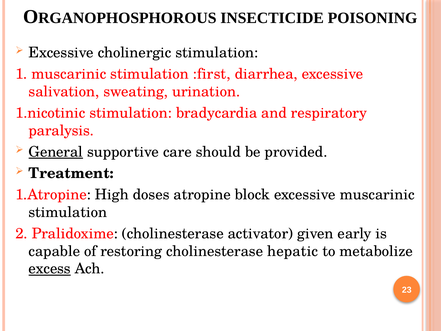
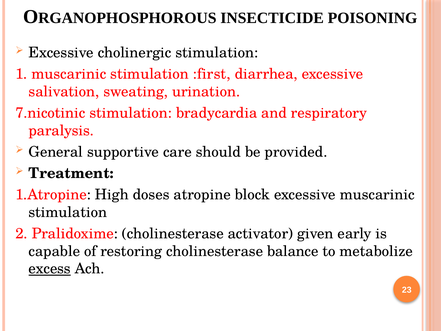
1.nicotinic: 1.nicotinic -> 7.nicotinic (50, 113)
General underline: present -> none (56, 152)
hepatic: hepatic -> balance (293, 251)
